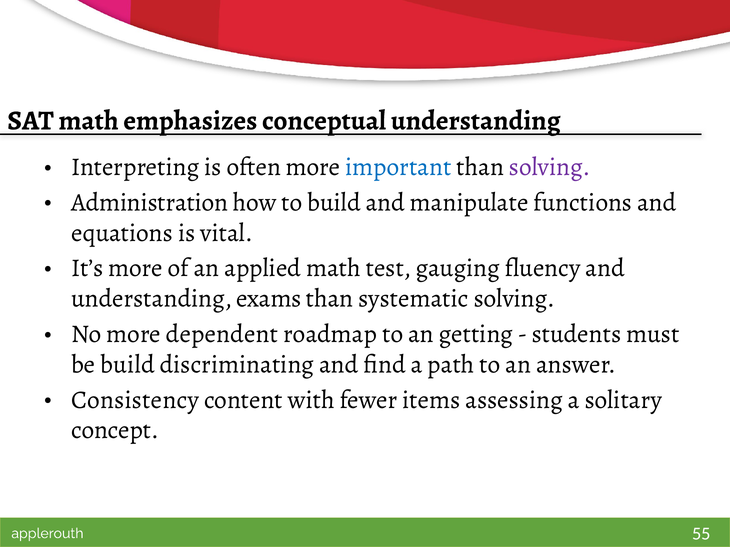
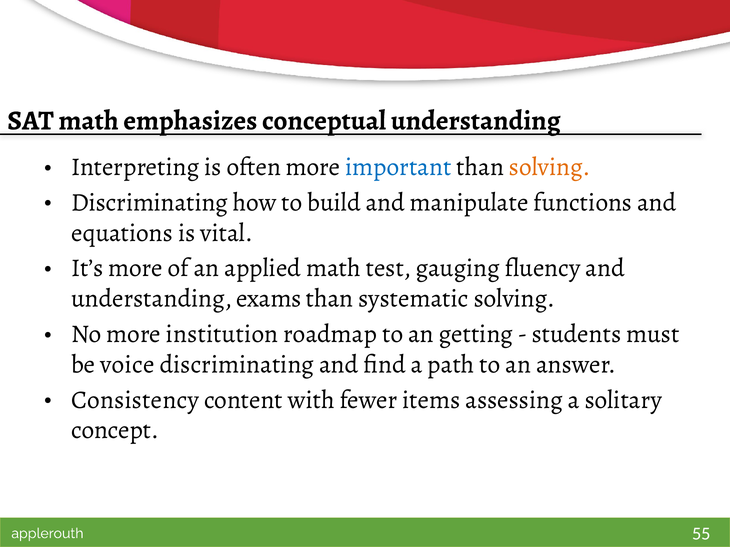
solving colour: purple -> orange (550, 167)
Administration: Administration -> Discriminating (150, 202)
dependent: dependent -> institution (222, 334)
be build: build -> voice (127, 365)
